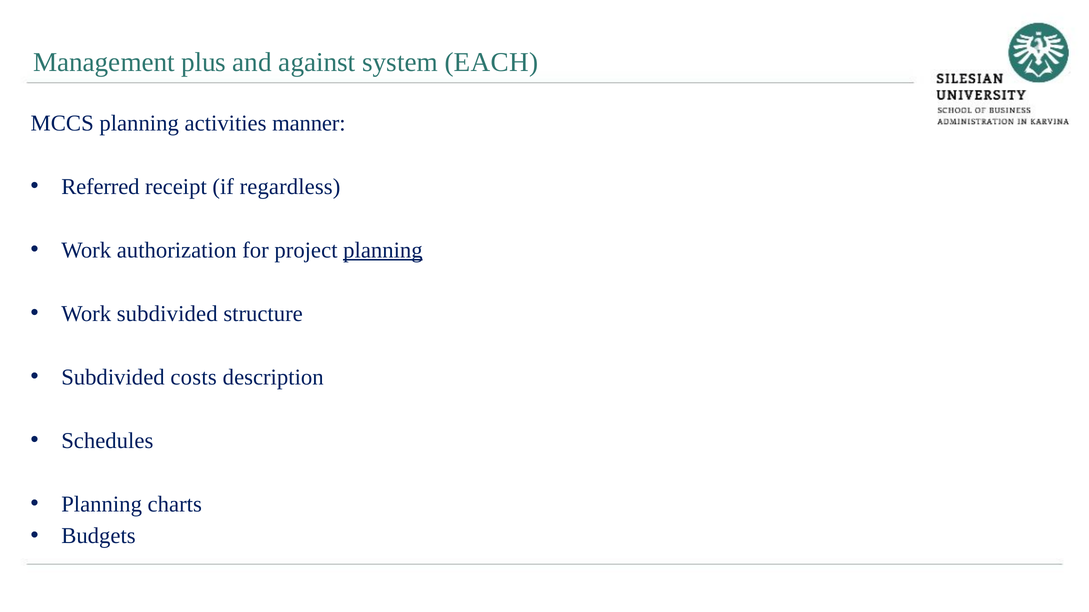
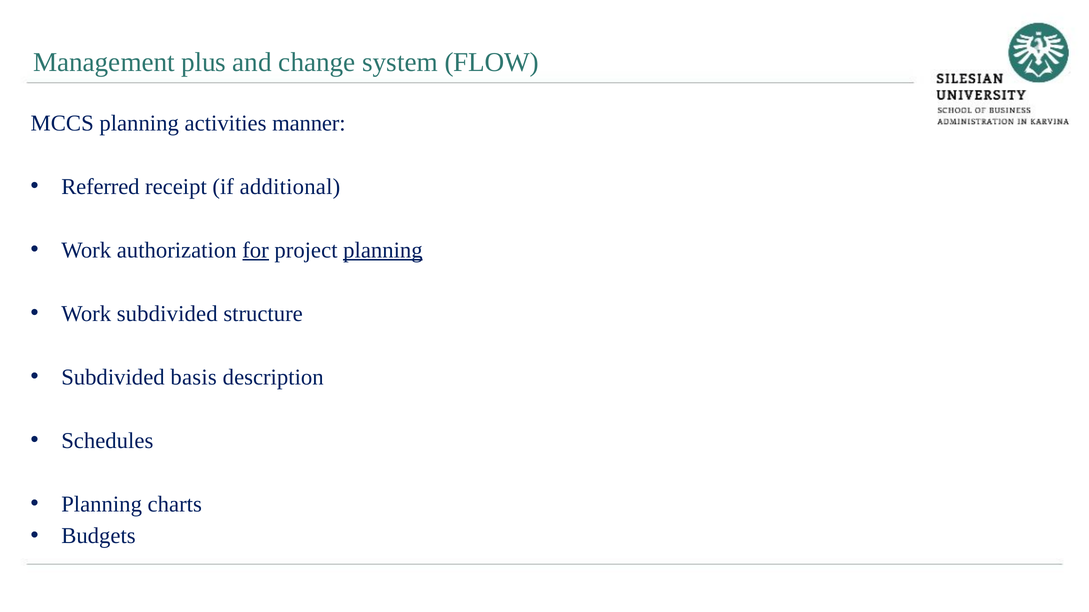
against: against -> change (317, 62)
EACH: EACH -> FLOW (492, 62)
regardless: regardless -> additional (290, 187)
for underline: none -> present (256, 250)
costs: costs -> basis (194, 377)
